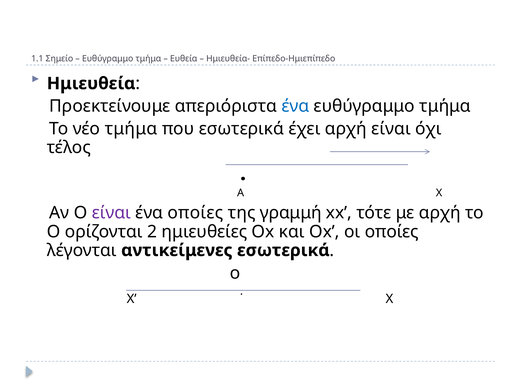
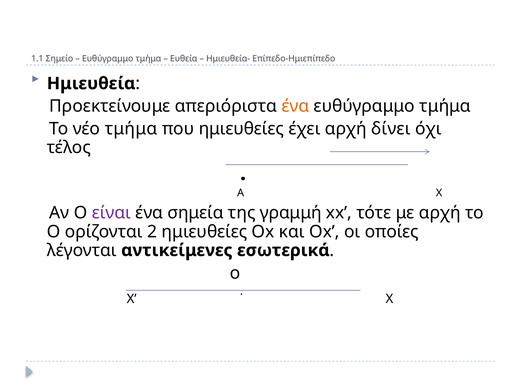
ένα colour: blue -> orange (295, 106)
που εσωτερικά: εσωτερικά -> ημιευθείες (241, 129)
αρχή είναι: είναι -> δίνει (391, 129)
ένα οποίες: οποίες -> σημεία (196, 213)
